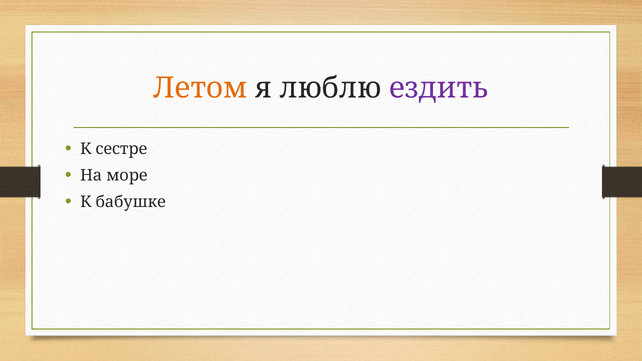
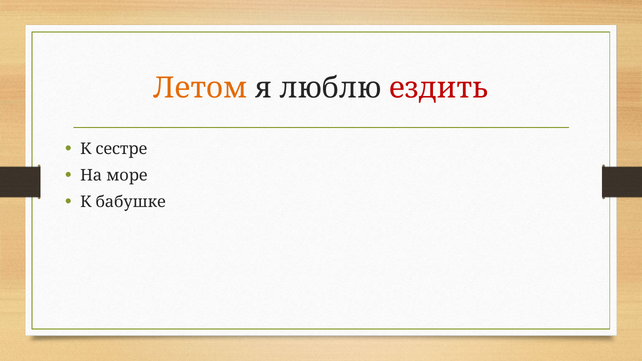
ездить colour: purple -> red (439, 88)
